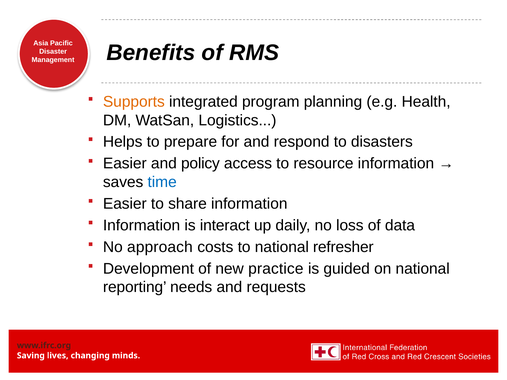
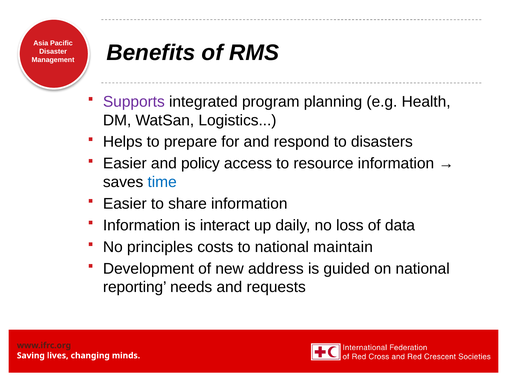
Supports colour: orange -> purple (134, 102)
approach: approach -> principles (160, 247)
refresher: refresher -> maintain (343, 247)
practice: practice -> address (276, 269)
